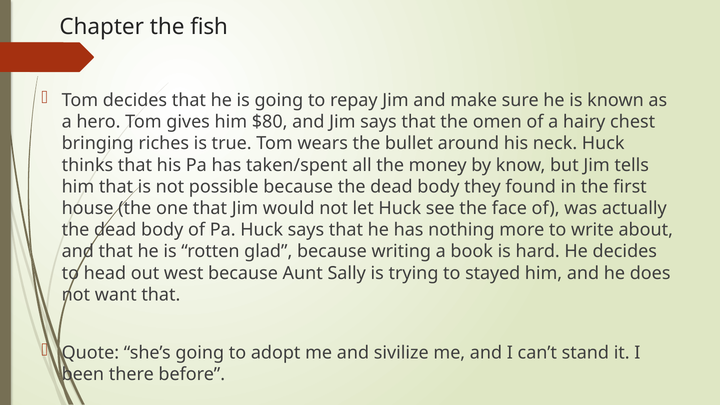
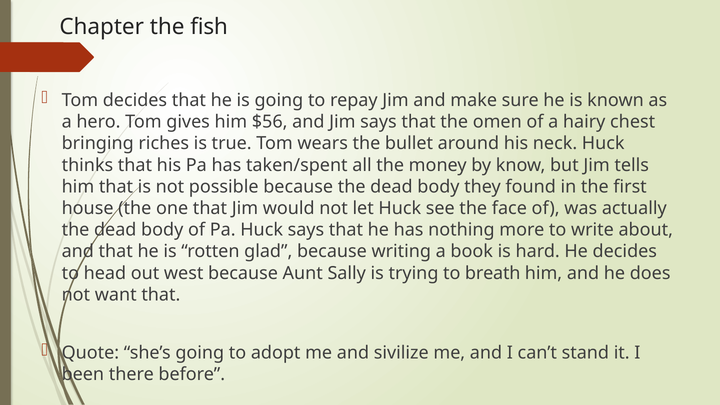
$80: $80 -> $56 (270, 122)
stayed: stayed -> breath (493, 273)
